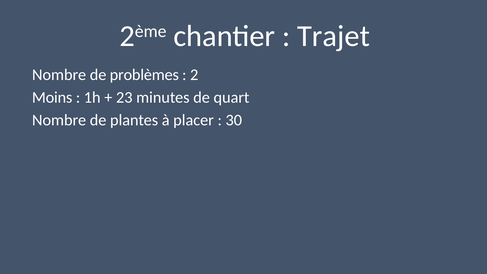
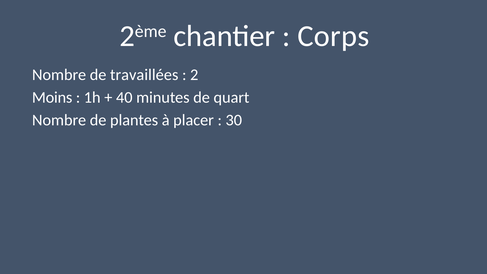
Trajet: Trajet -> Corps (333, 36)
problèmes: problèmes -> travaillées (144, 75)
23: 23 -> 40 (124, 98)
